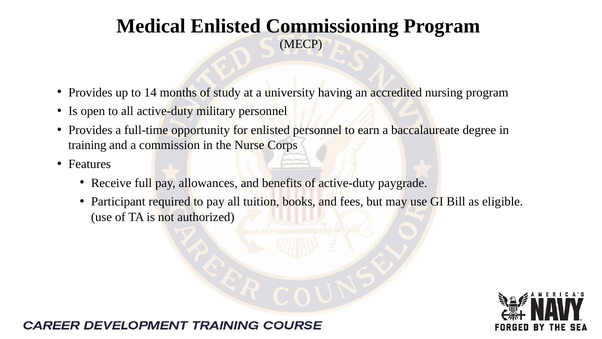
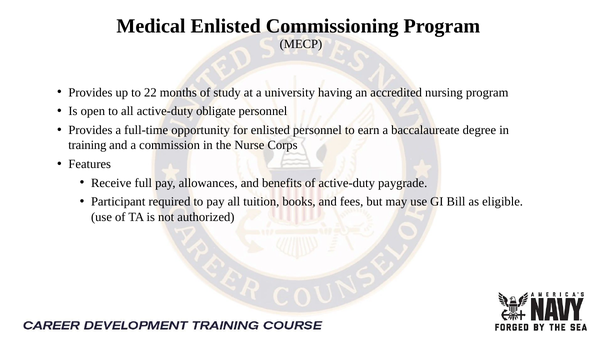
14: 14 -> 22 (150, 92)
military: military -> obligate (216, 111)
